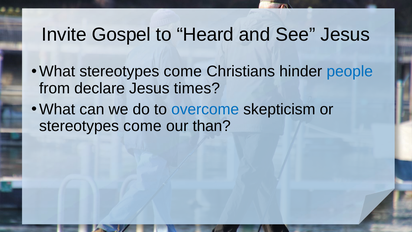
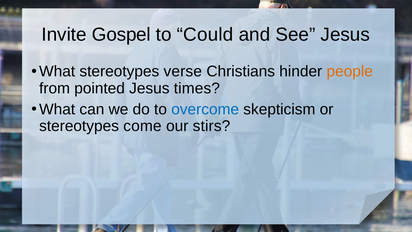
Heard: Heard -> Could (205, 35)
What stereotypes come: come -> verse (183, 71)
people colour: blue -> orange (350, 71)
declare: declare -> pointed (100, 88)
than: than -> stirs (212, 126)
